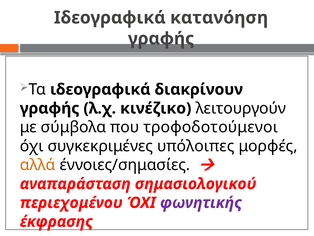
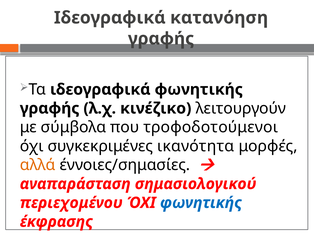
ιδεογραφικά διακρίνουν: διακρίνουν -> φωνητικής (199, 89)
υπόλοιπες: υπόλοιπες -> ικανότητα (196, 146)
φωνητικής colour: purple -> blue (201, 202)
